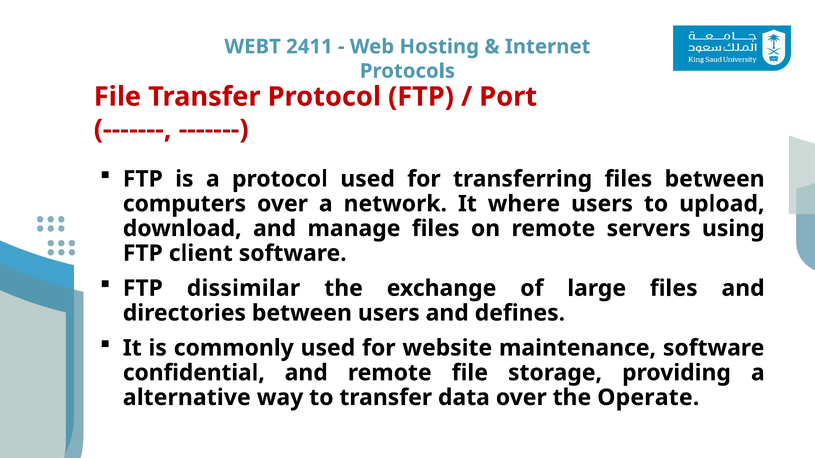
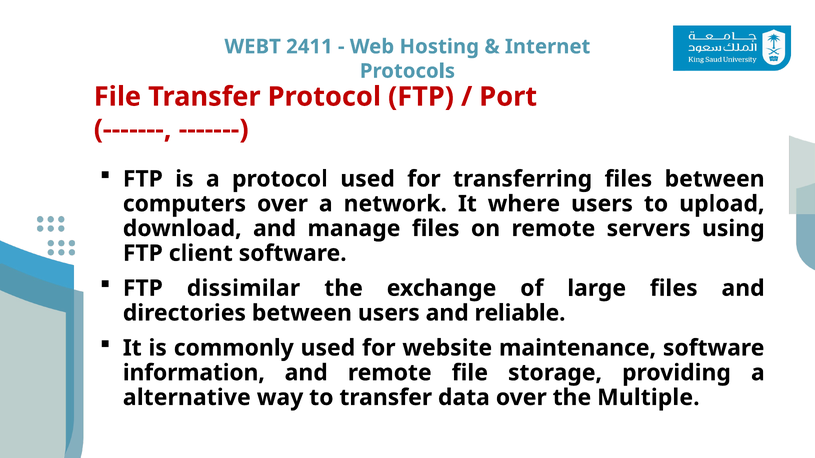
defines: defines -> reliable (520, 313)
confidential: confidential -> information (194, 373)
Operate: Operate -> Multiple (648, 398)
